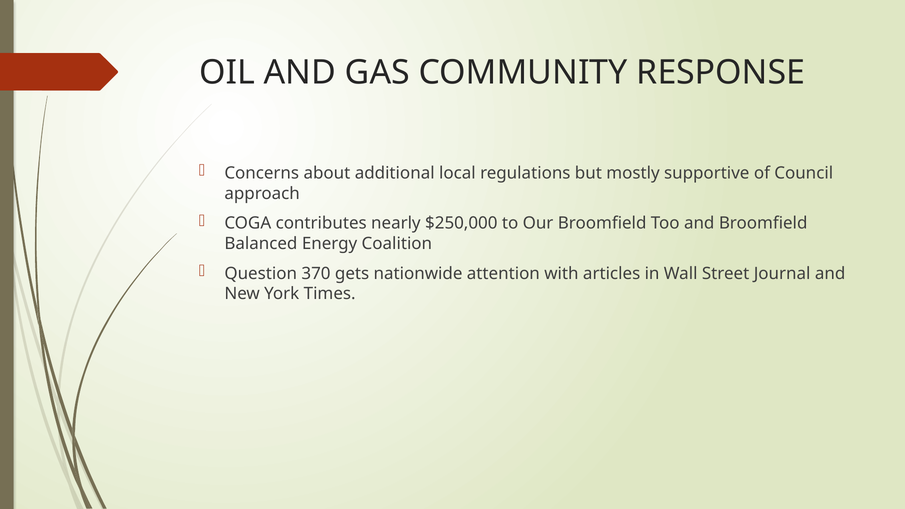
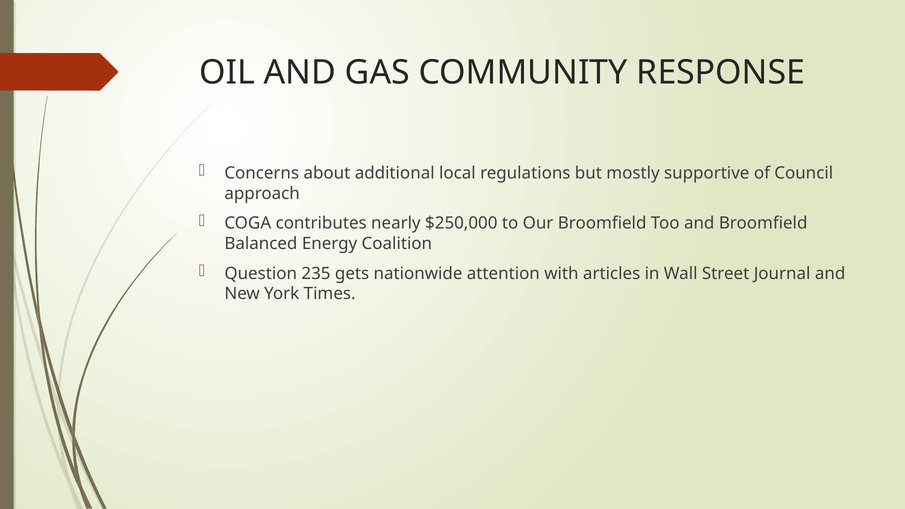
370: 370 -> 235 (316, 273)
